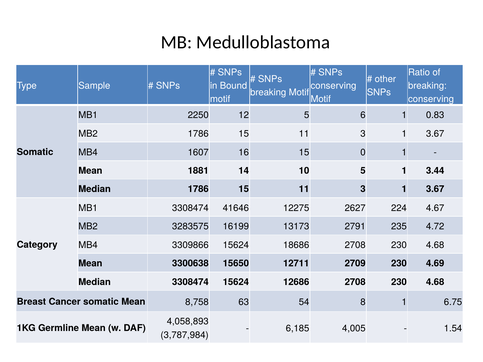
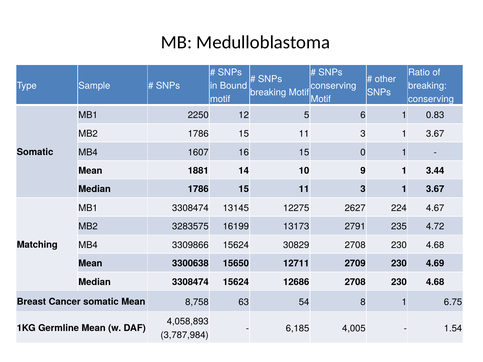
10 5: 5 -> 9 (363, 171)
41646: 41646 -> 13145 (236, 208)
18686: 18686 -> 30829 (296, 245)
Category: Category -> Matching (37, 245)
